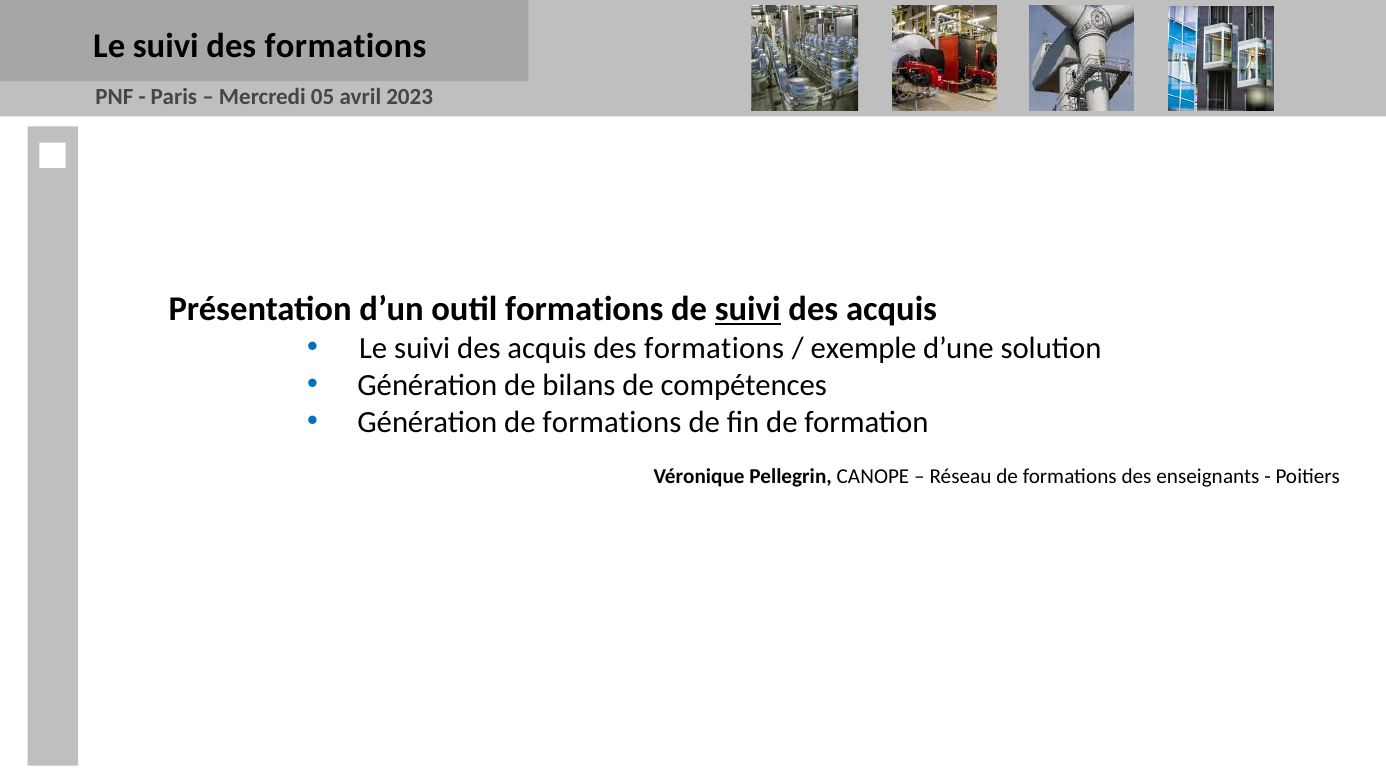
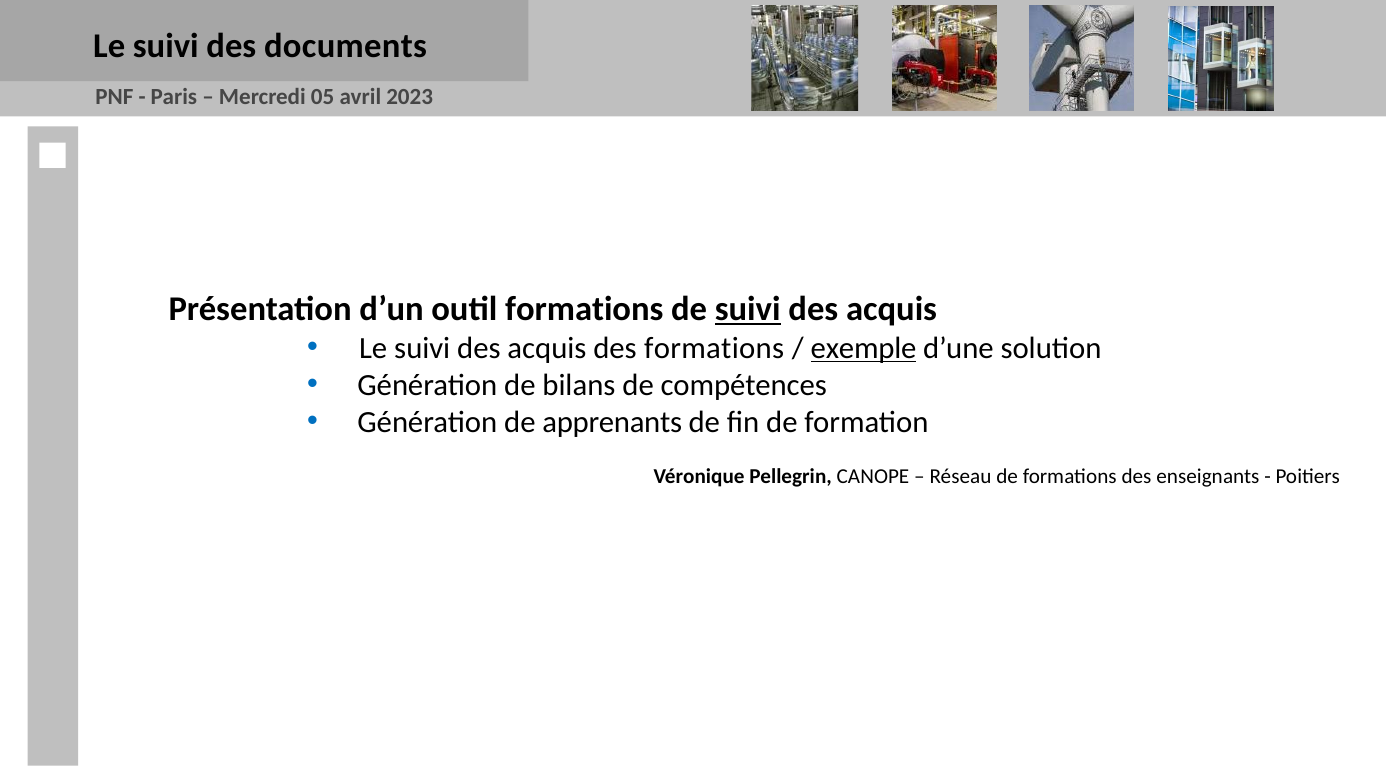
suivi des formations: formations -> documents (346, 46)
exemple underline: none -> present (864, 348)
Génération de formations: formations -> apprenants (612, 422)
